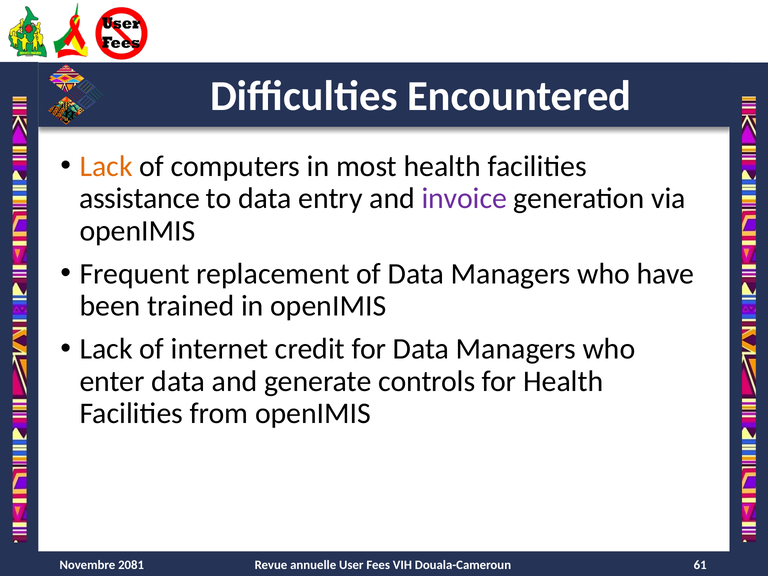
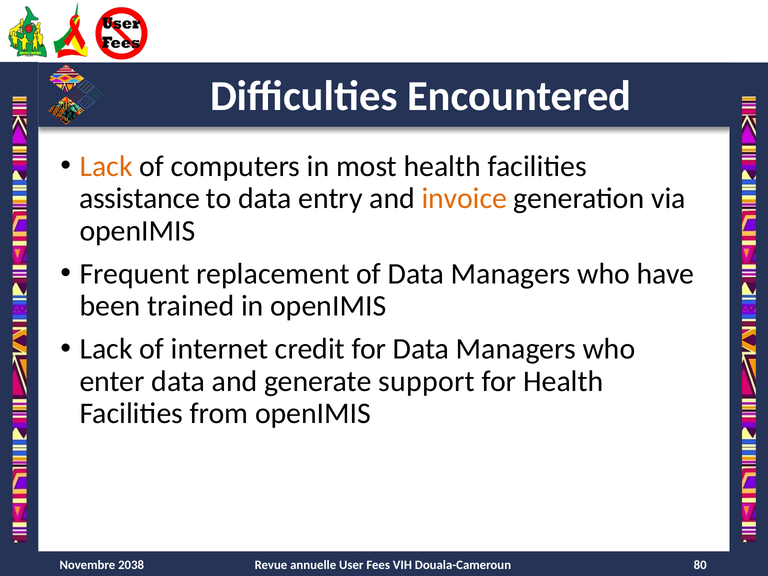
invoice colour: purple -> orange (464, 199)
controls: controls -> support (426, 381)
61: 61 -> 80 (700, 565)
2081: 2081 -> 2038 (131, 565)
